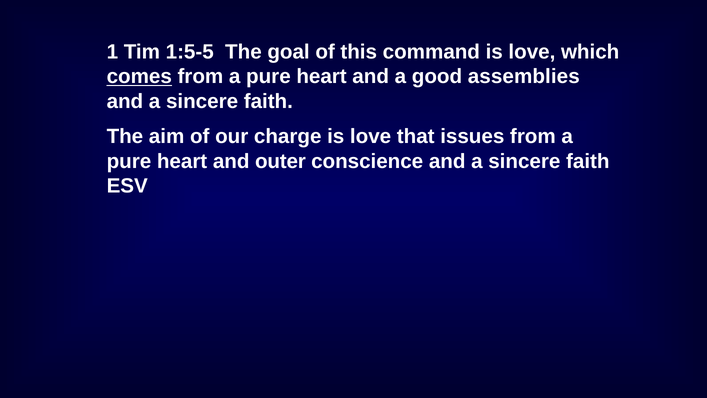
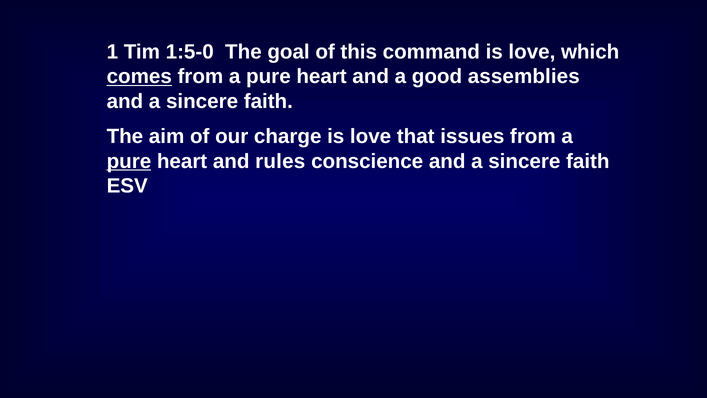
1:5-5: 1:5-5 -> 1:5-0 (190, 52)
pure underline: none -> present (129, 161)
outer: outer -> rules (280, 161)
